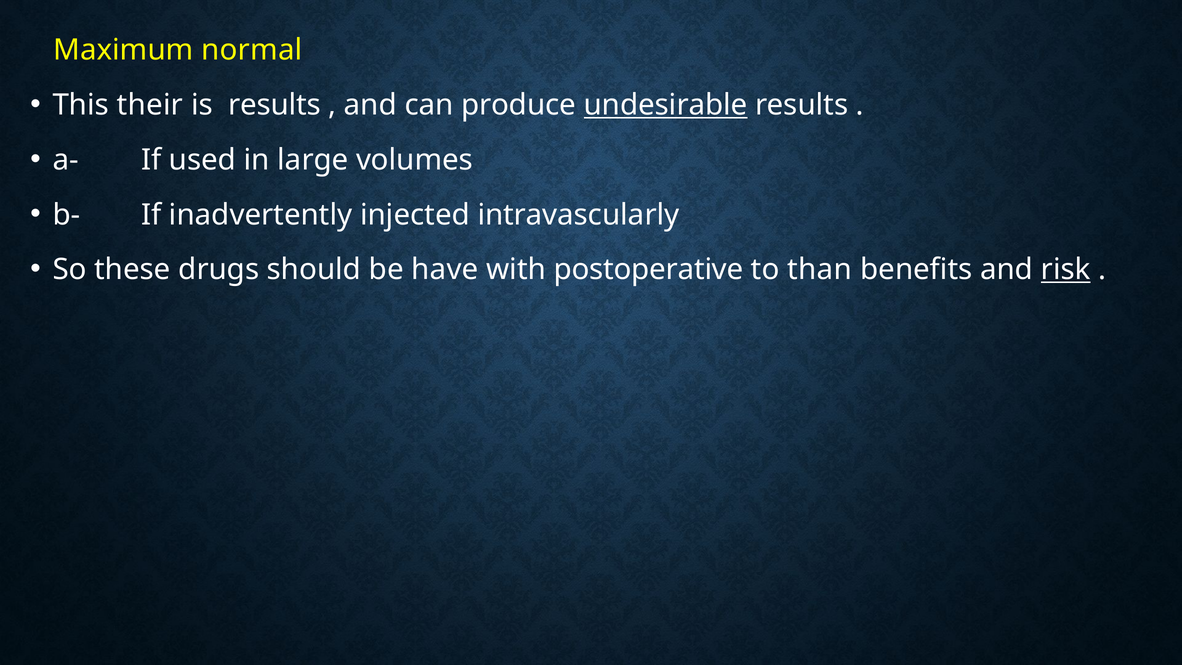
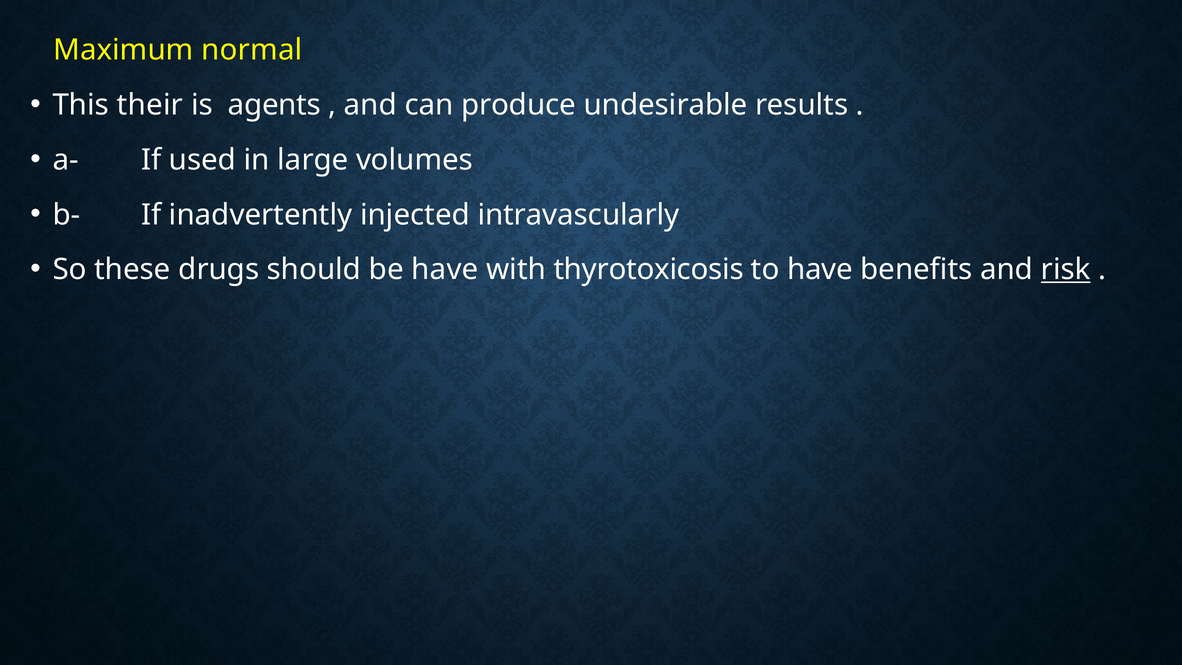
is results: results -> agents (274, 105)
undesirable underline: present -> none (666, 105)
postoperative: postoperative -> thyrotoxicosis (649, 270)
to than: than -> have (820, 270)
